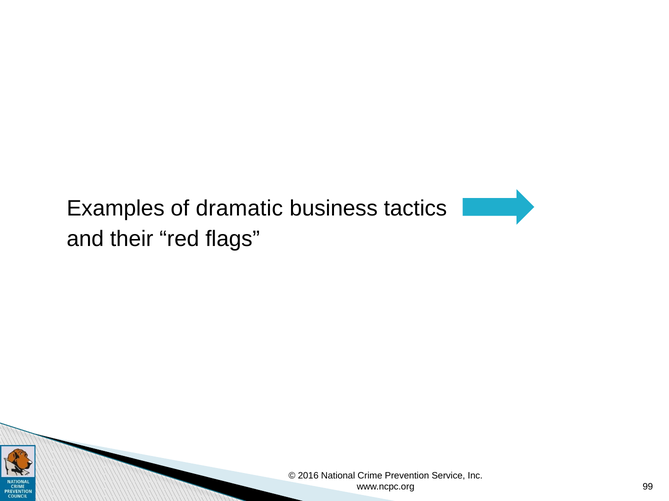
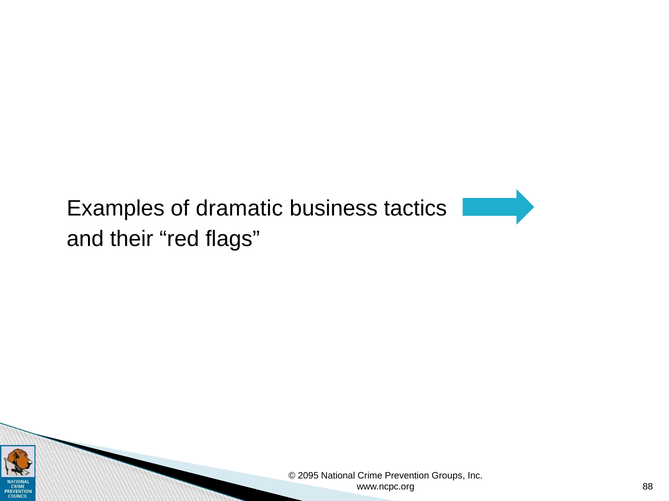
2016: 2016 -> 2095 (308, 476)
Service: Service -> Groups (448, 476)
99: 99 -> 88 (648, 487)
